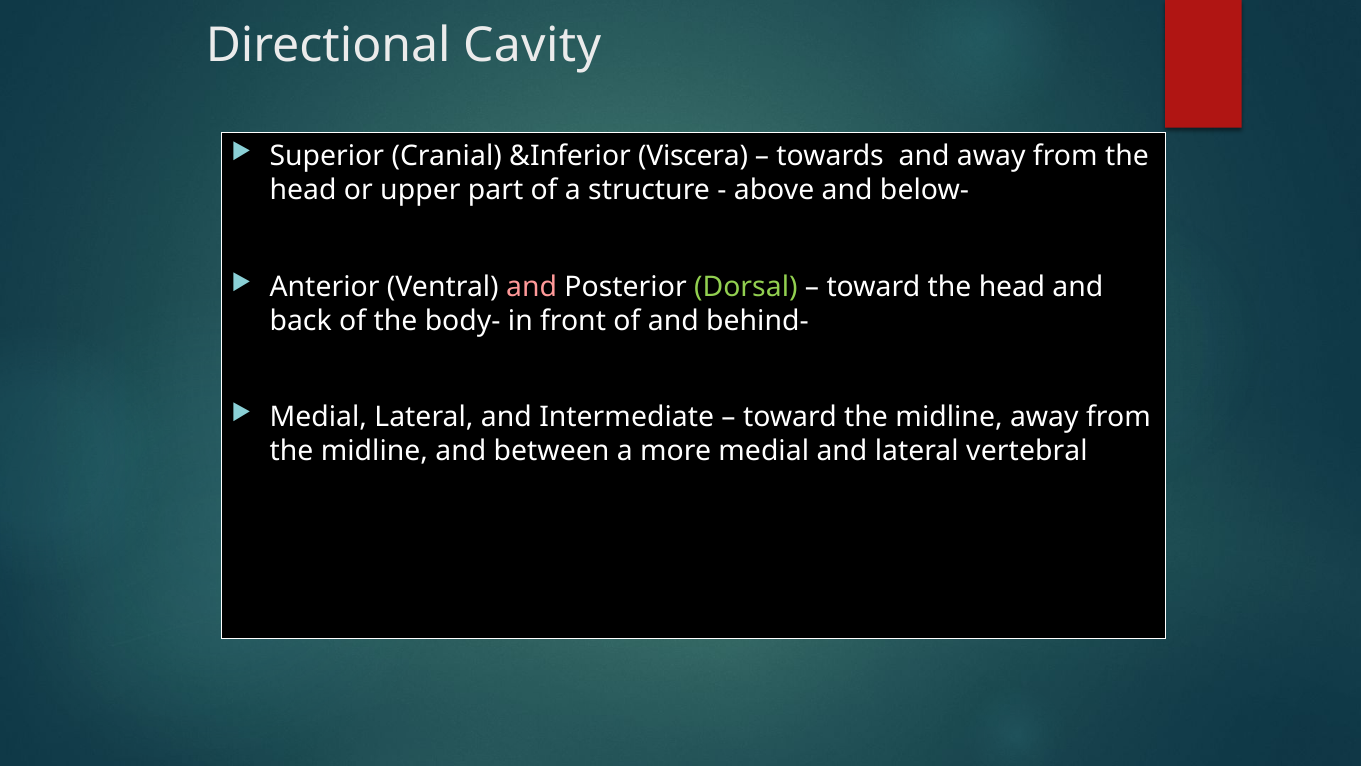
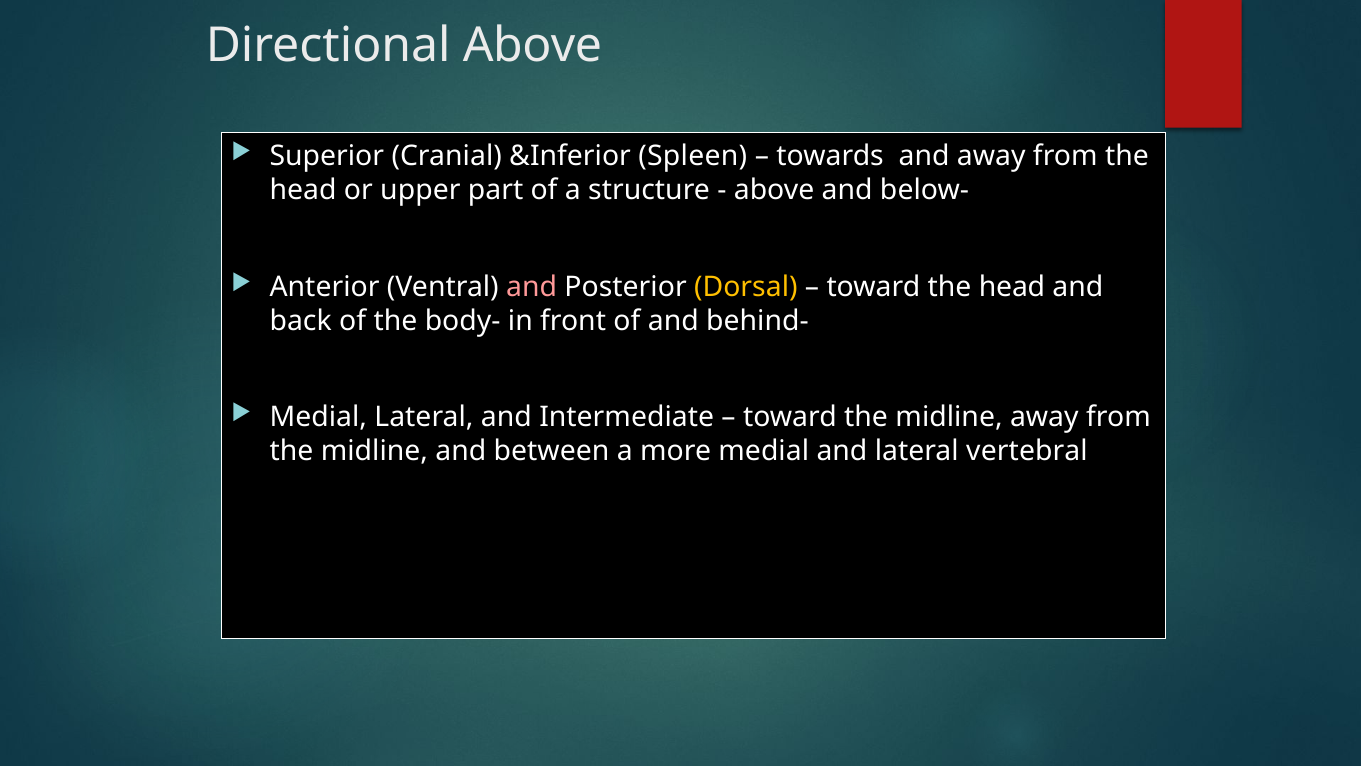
Directional Cavity: Cavity -> Above (533, 46)
Viscera: Viscera -> Spleen (693, 156)
Dorsal colour: light green -> yellow (746, 287)
